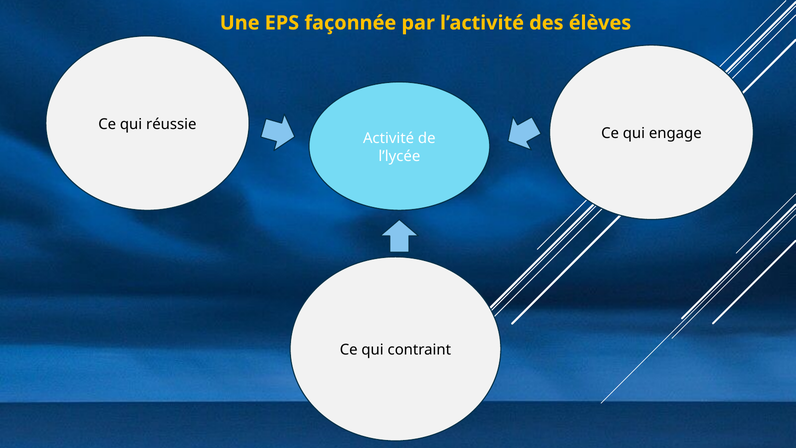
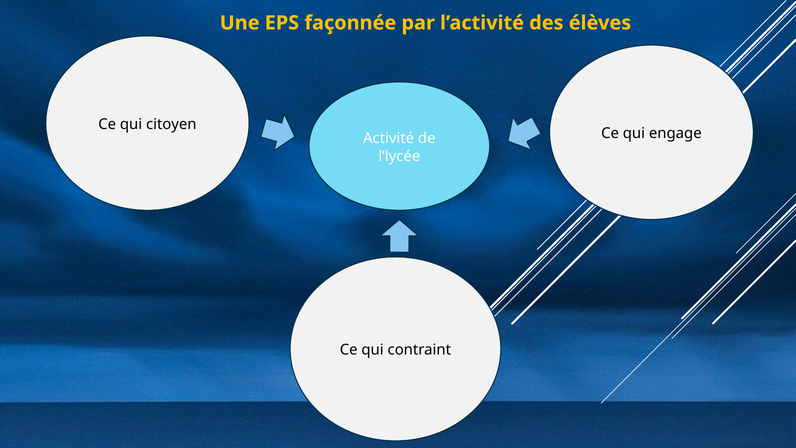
réussie: réussie -> citoyen (171, 124)
